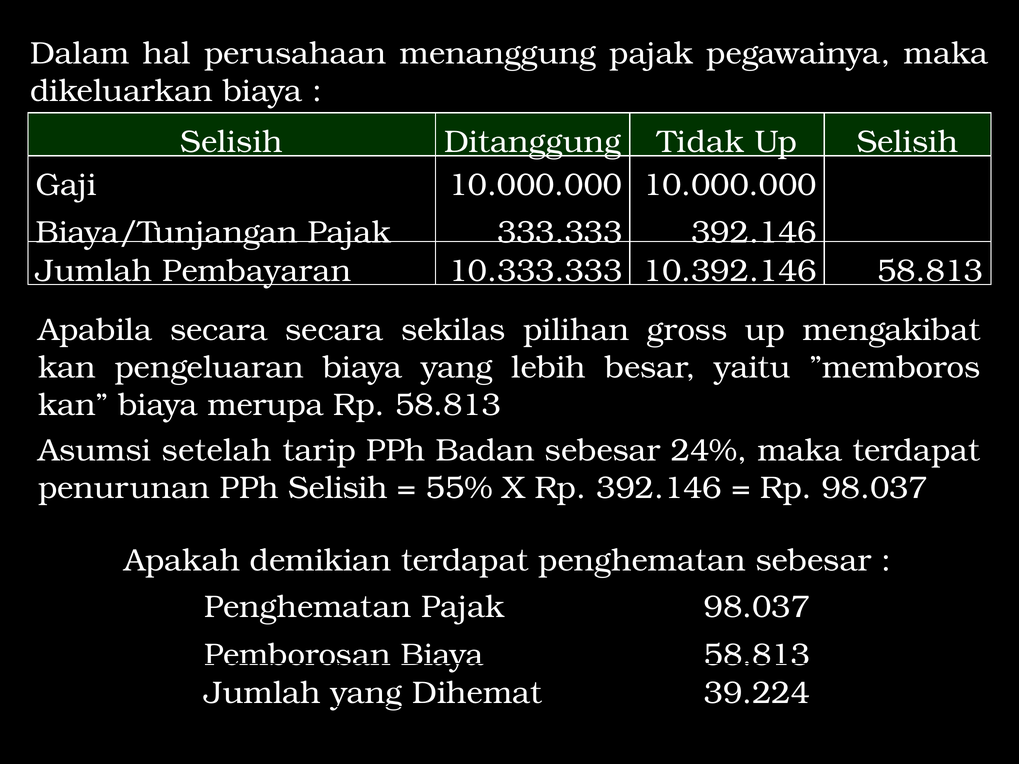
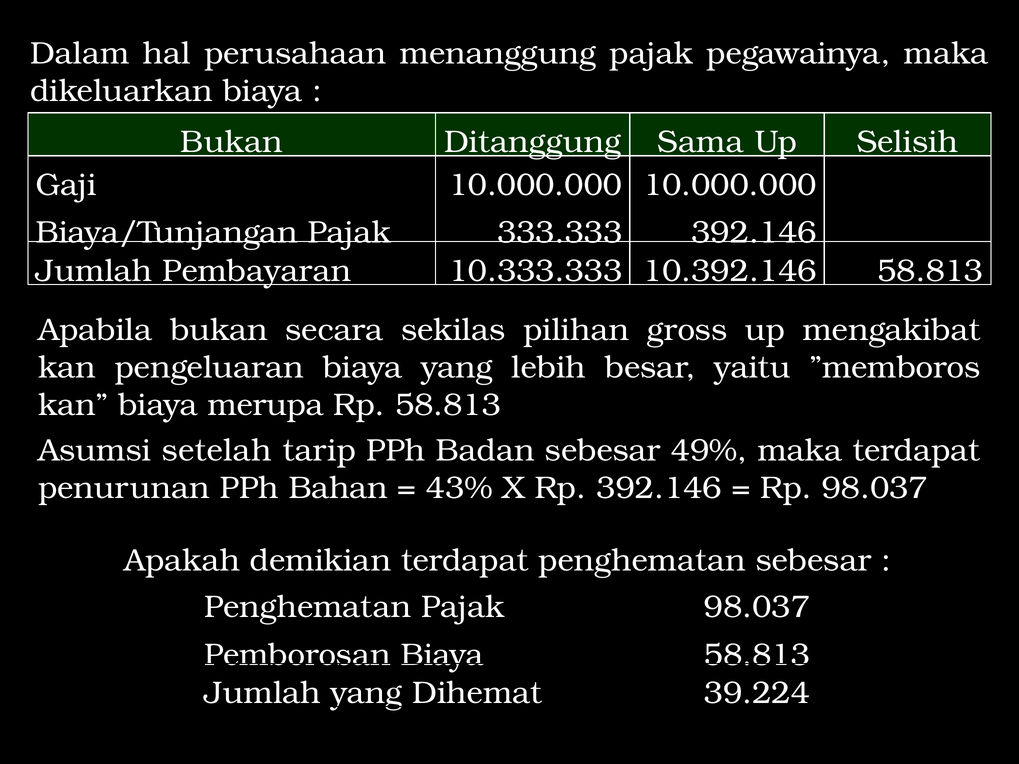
Selisih: Selisih -> Bukan (232, 142)
Tidak: Tidak -> Sama (701, 142)
Apabila secara: secara -> bukan (219, 330)
24%: 24% -> 49% (709, 451)
PPh Selisih: Selisih -> Bahan (338, 488)
55%: 55% -> 43% (459, 488)
